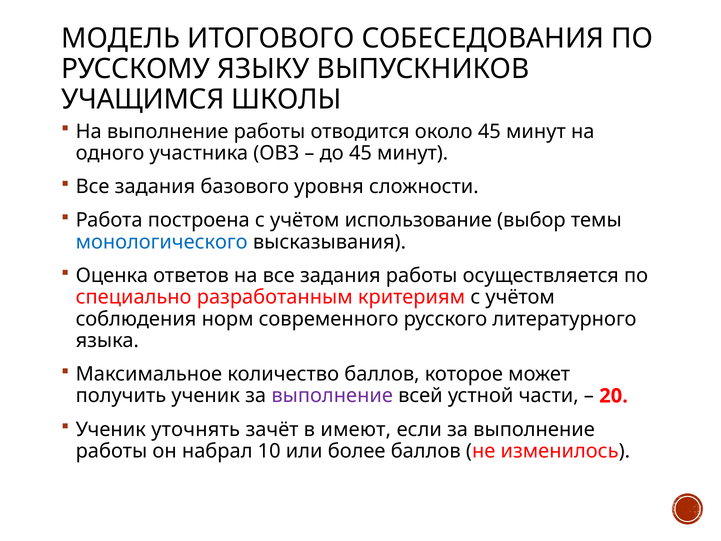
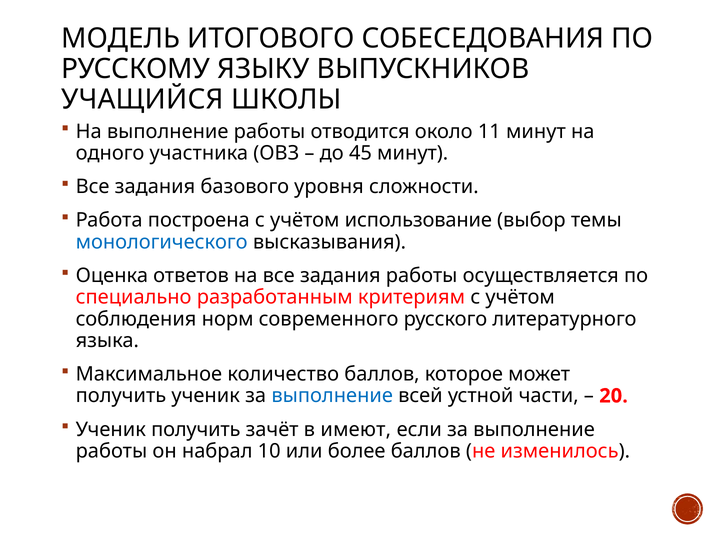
УЧАЩИМСЯ: УЧАЩИМСЯ -> УЧАЩИЙСЯ (143, 99)
около 45: 45 -> 11 (489, 131)
выполнение colour: purple -> blue (332, 396)
Ученик уточнять: уточнять -> получить (196, 429)
